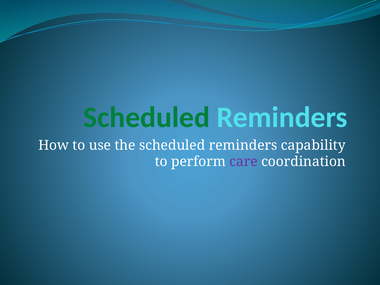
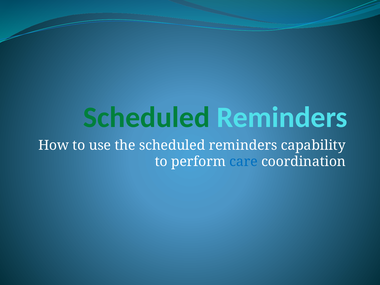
care colour: purple -> blue (244, 162)
